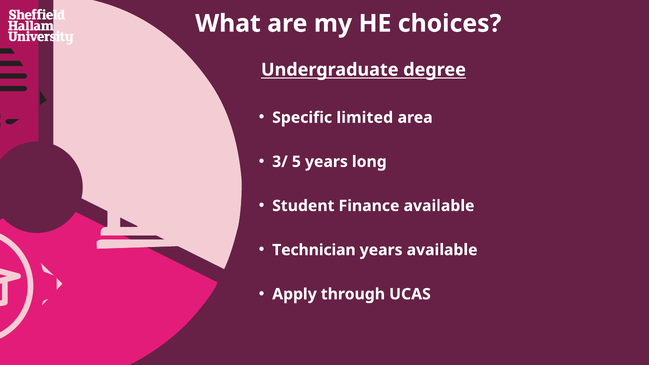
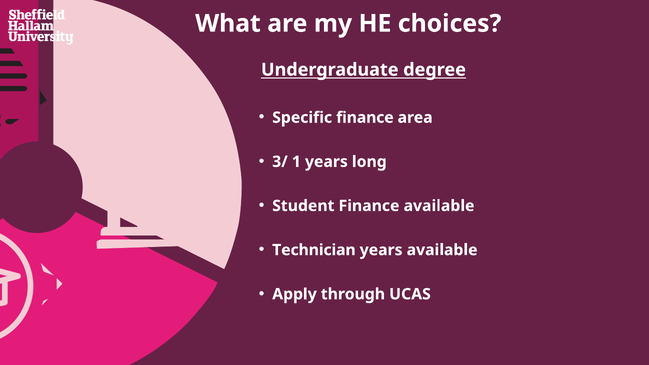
Specific limited: limited -> finance (365, 118)
5: 5 -> 1 (296, 162)
